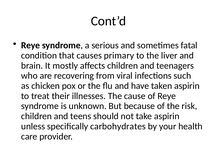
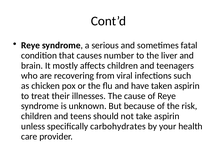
primary: primary -> number (119, 55)
